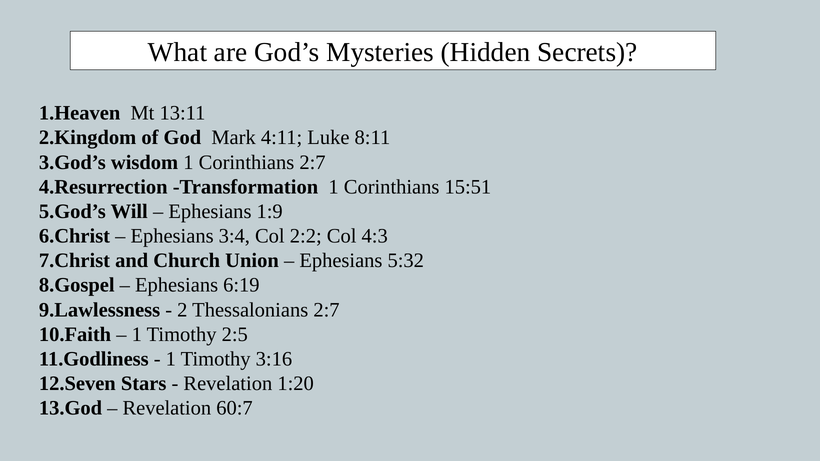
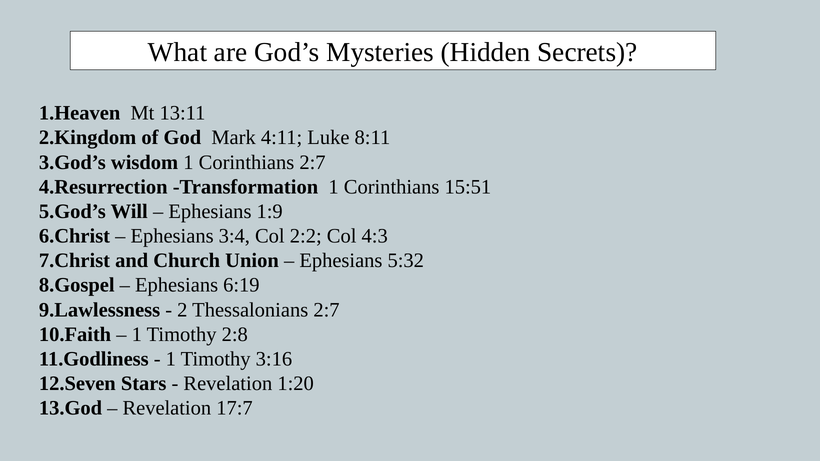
2:5: 2:5 -> 2:8 (235, 335)
60:7: 60:7 -> 17:7 (235, 408)
